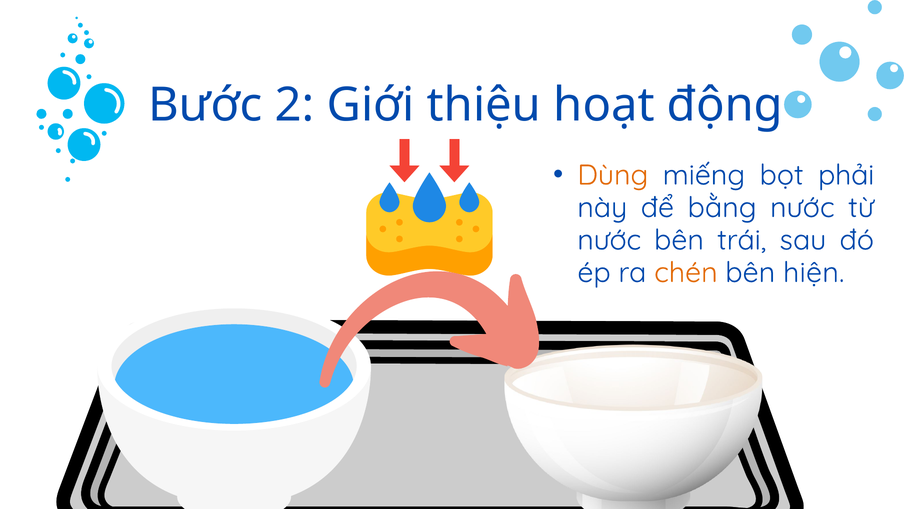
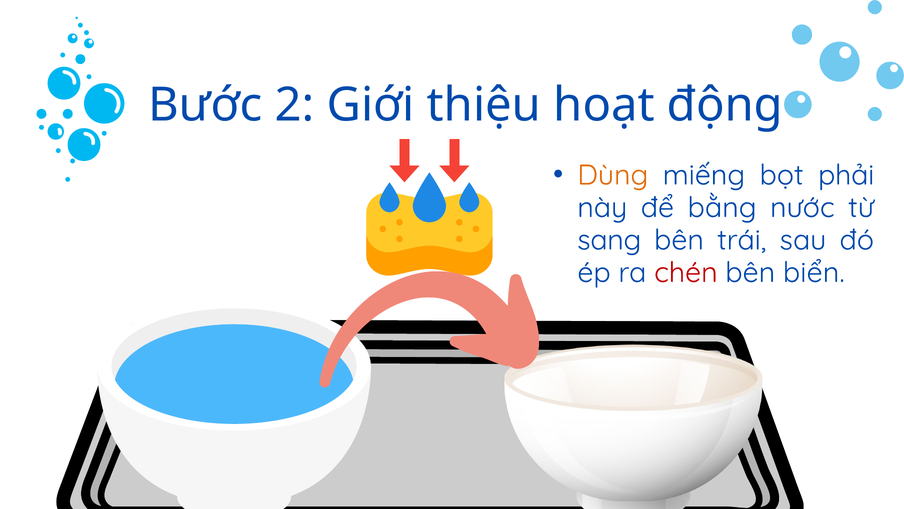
nước: nước -> sang (609, 240)
chén colour: orange -> red (686, 272)
hiện: hiện -> biển (814, 272)
